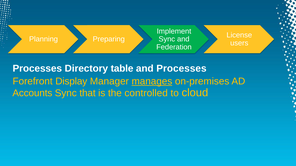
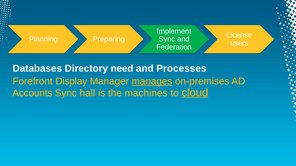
Processes: Processes -> Databases (37, 69)
table: table -> need (122, 69)
that: that -> hall (87, 93)
controlled: controlled -> machines (146, 93)
cloud underline: none -> present (195, 93)
